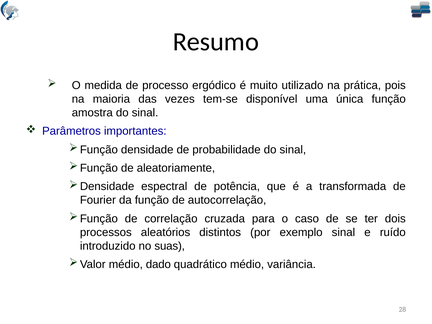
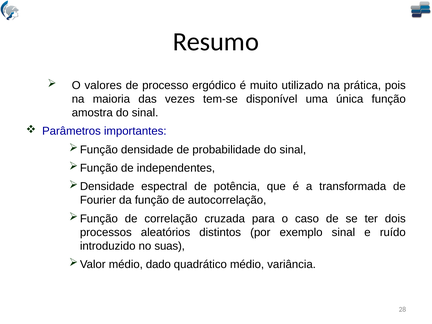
medida: medida -> valores (103, 85)
aleatoriamente: aleatoriamente -> independentes (176, 168)
